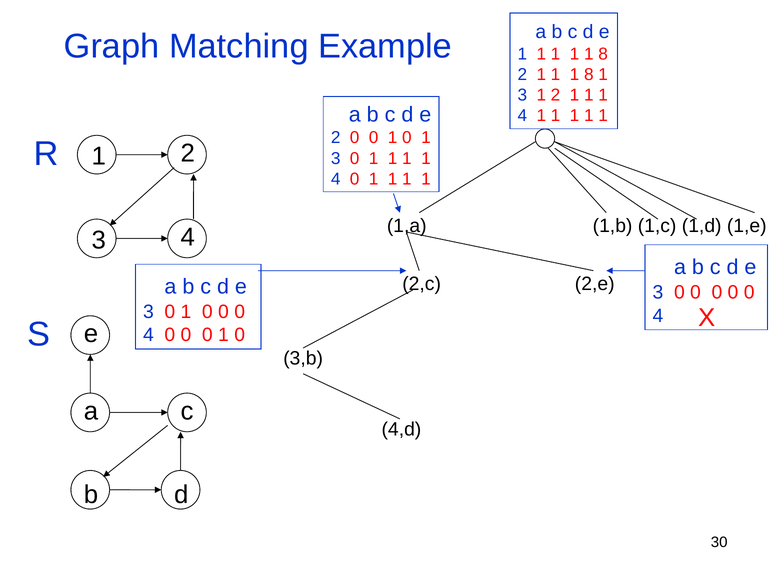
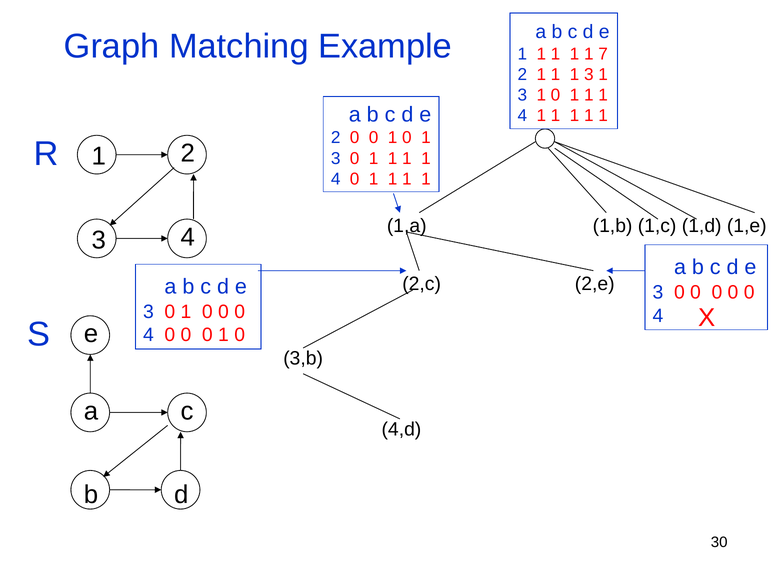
8: 8 -> 7 (603, 54)
8: 8 -> 3 (589, 75)
3 1 2: 2 -> 0 (555, 95)
